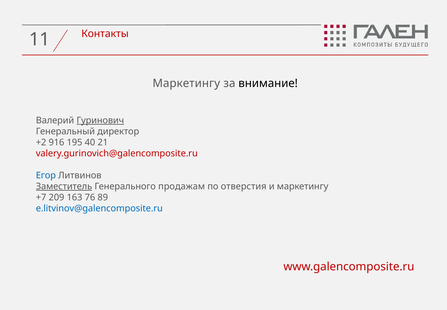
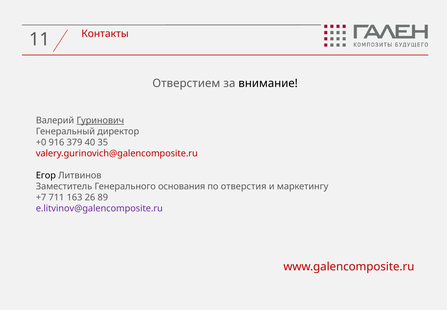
Маркетингу: Маркетингу -> Отверстием (186, 83)
+2: +2 -> +0 (41, 142)
195: 195 -> 379 (75, 142)
21: 21 -> 35 (103, 142)
Егор colour: blue -> black (46, 175)
Заместитель underline: present -> none (64, 186)
продажам: продажам -> основания (182, 186)
209: 209 -> 711 (56, 197)
76: 76 -> 26 (90, 197)
e.litvinov@galencomposite.ru colour: blue -> purple (99, 208)
